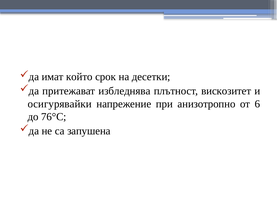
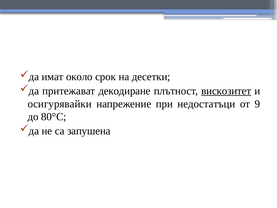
който: който -> около (79, 77)
избледнява: избледнява -> декодиране (124, 91)
вискозитет underline: none -> present (226, 91)
анизотропно: анизотропно -> недостатъци (206, 104)
6: 6 -> 9 (257, 104)
76°C: 76°C -> 80°C (54, 117)
